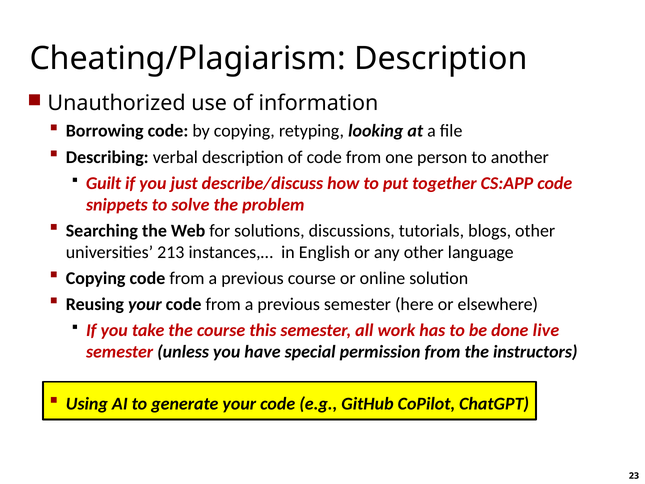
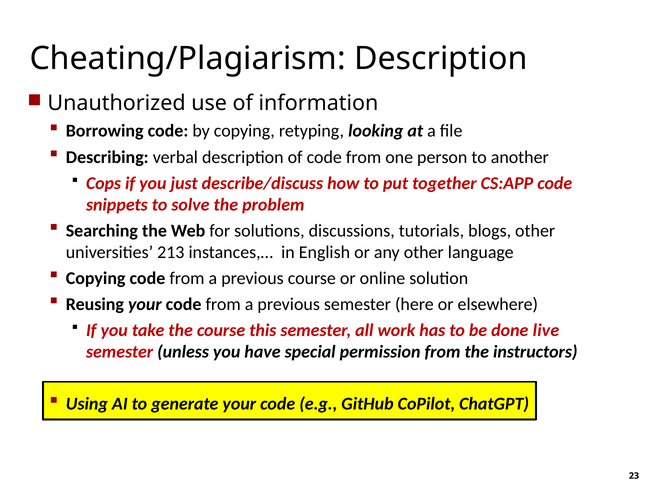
Guilt: Guilt -> Cops (104, 183)
